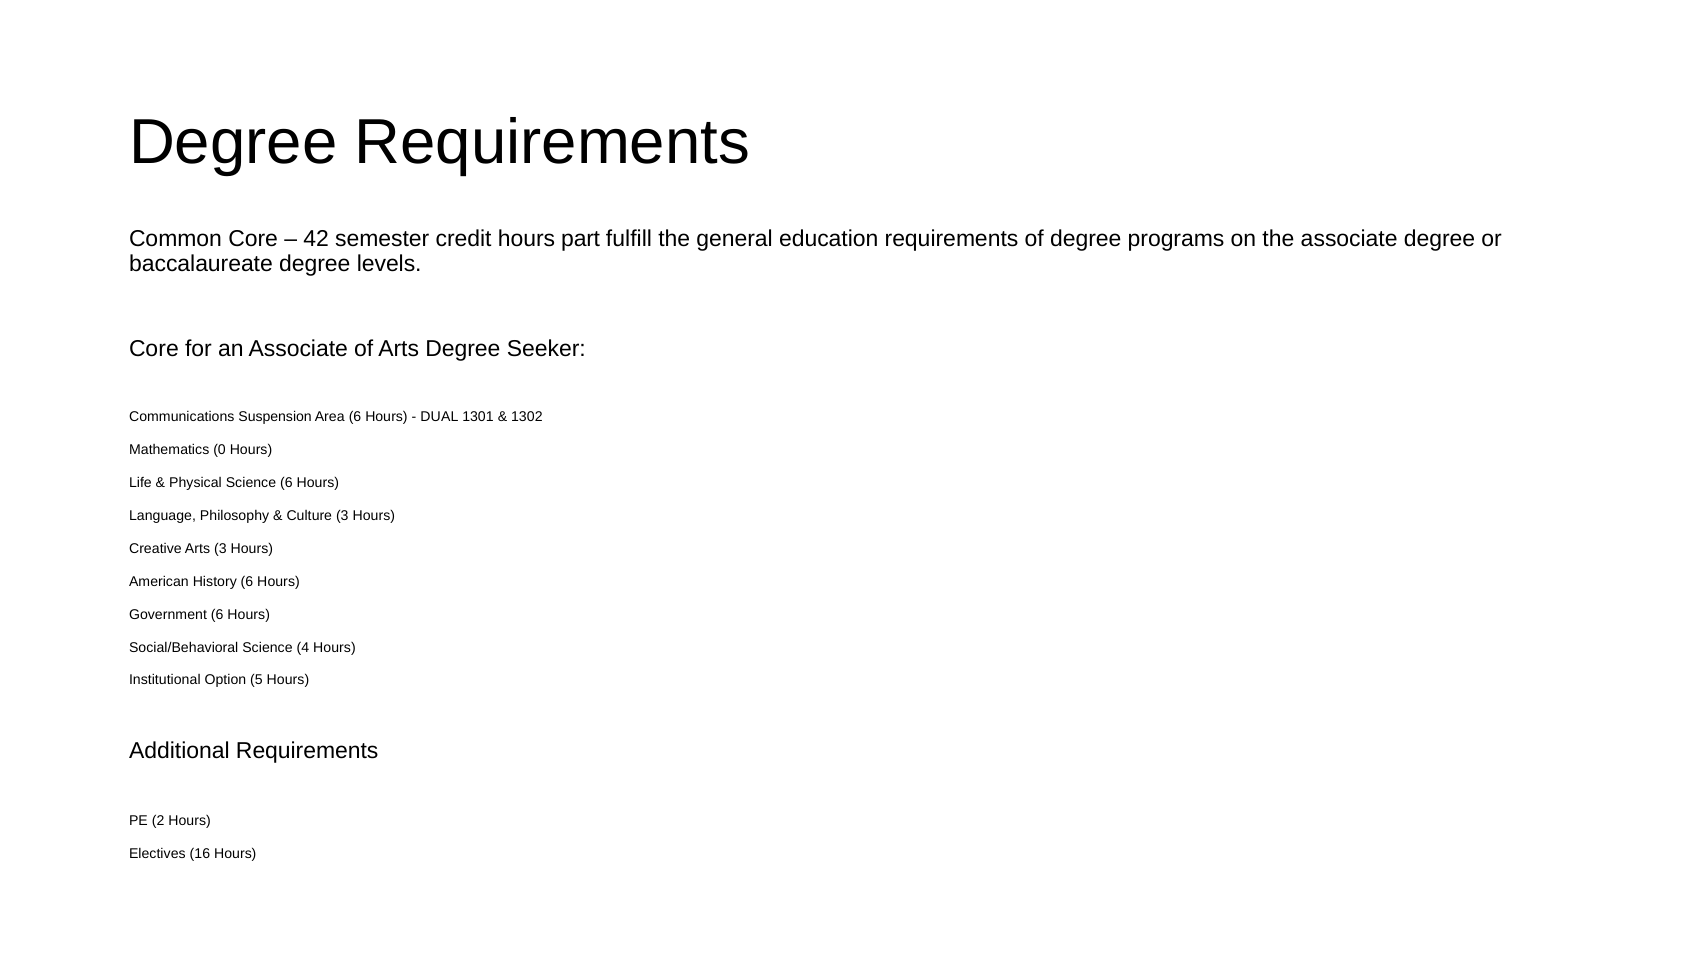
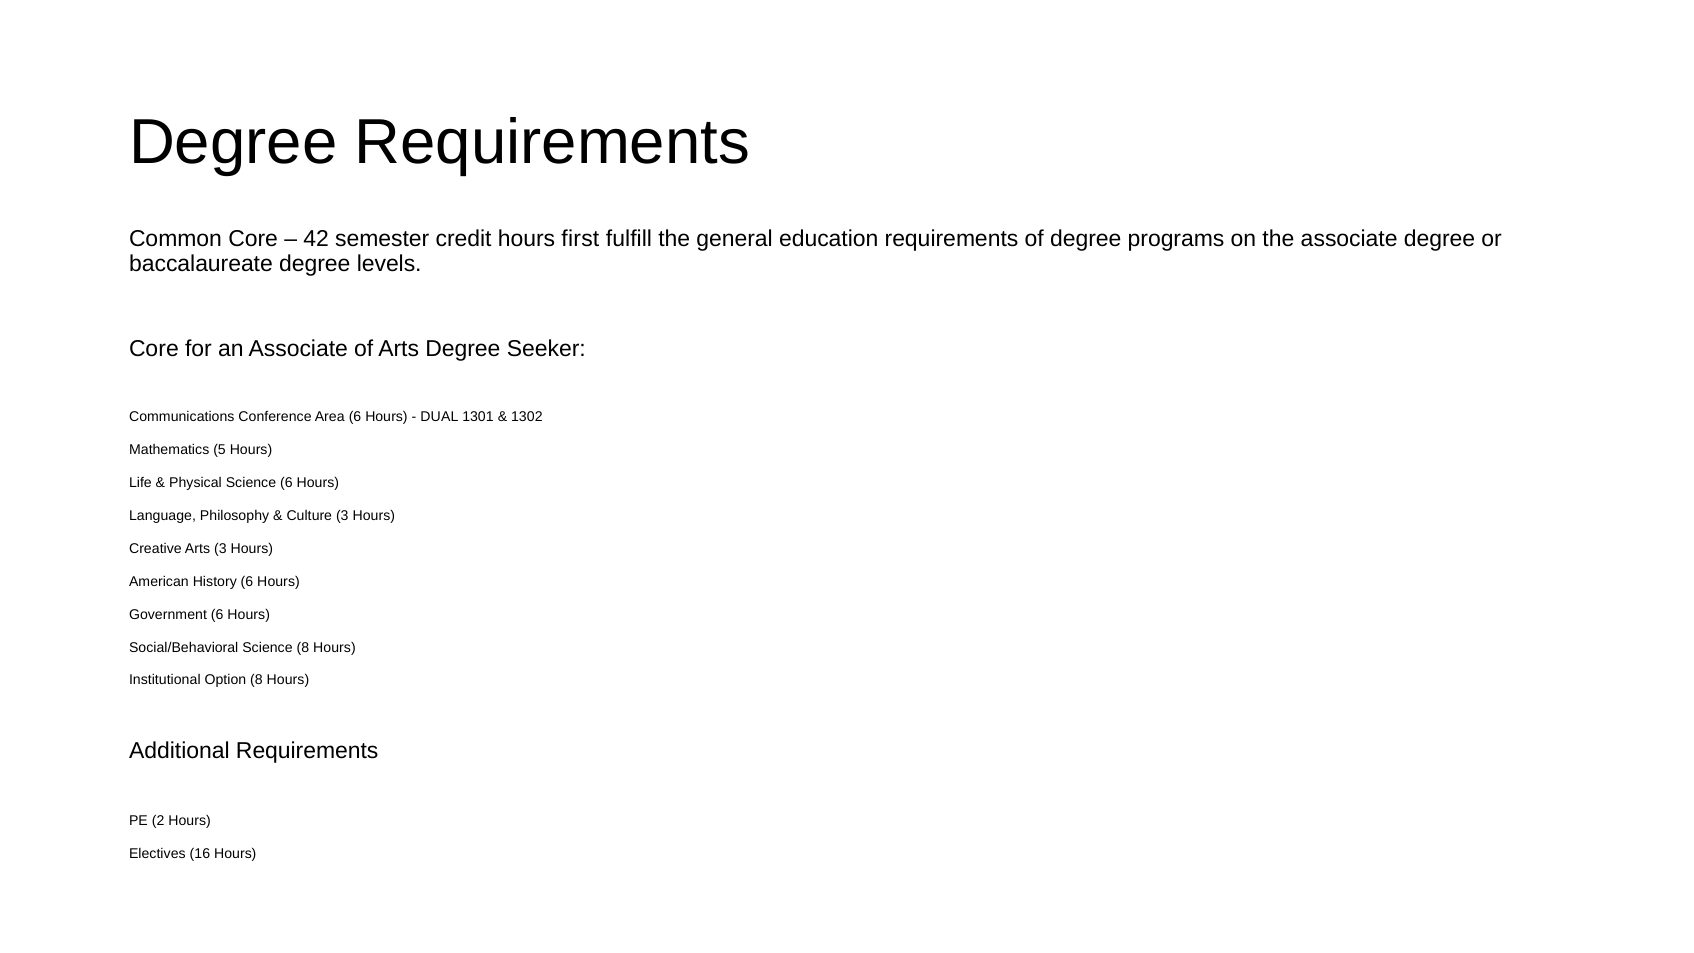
part: part -> first (580, 239)
Suspension: Suspension -> Conference (275, 417)
0: 0 -> 5 (220, 450)
Science 4: 4 -> 8 (303, 647)
Option 5: 5 -> 8 (256, 680)
